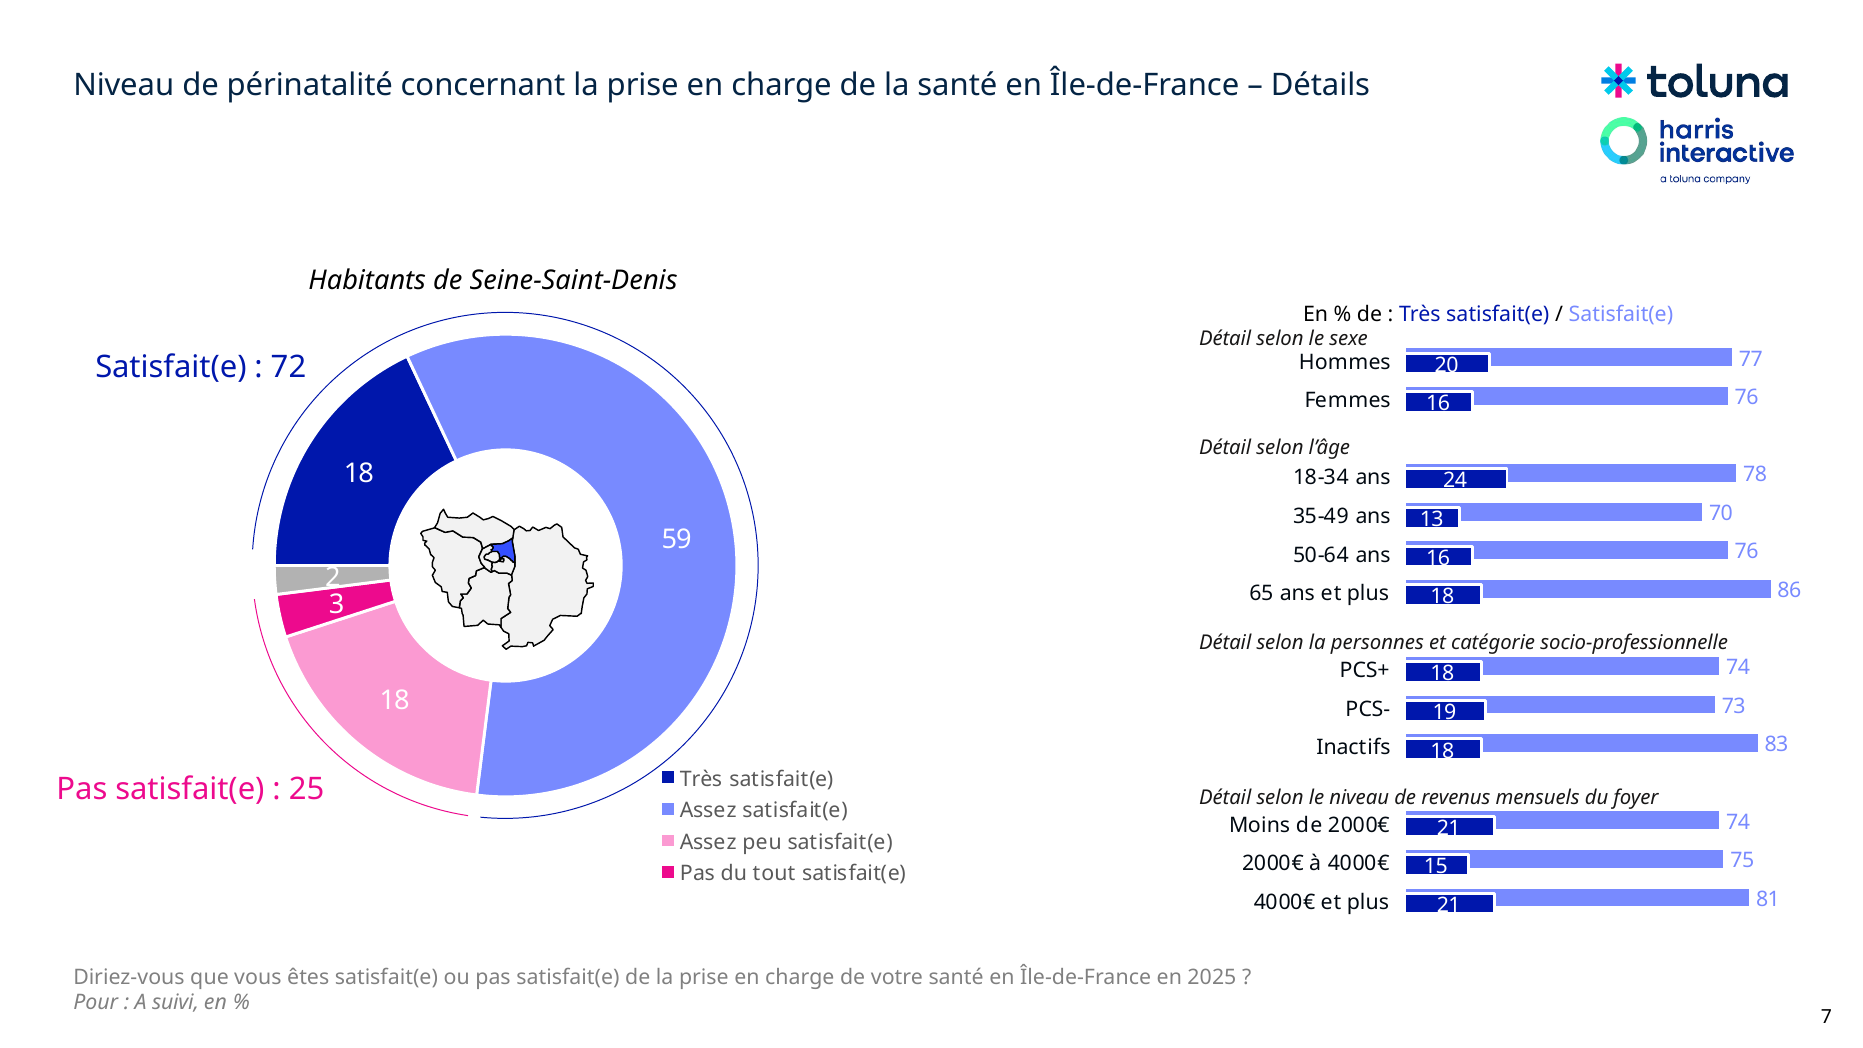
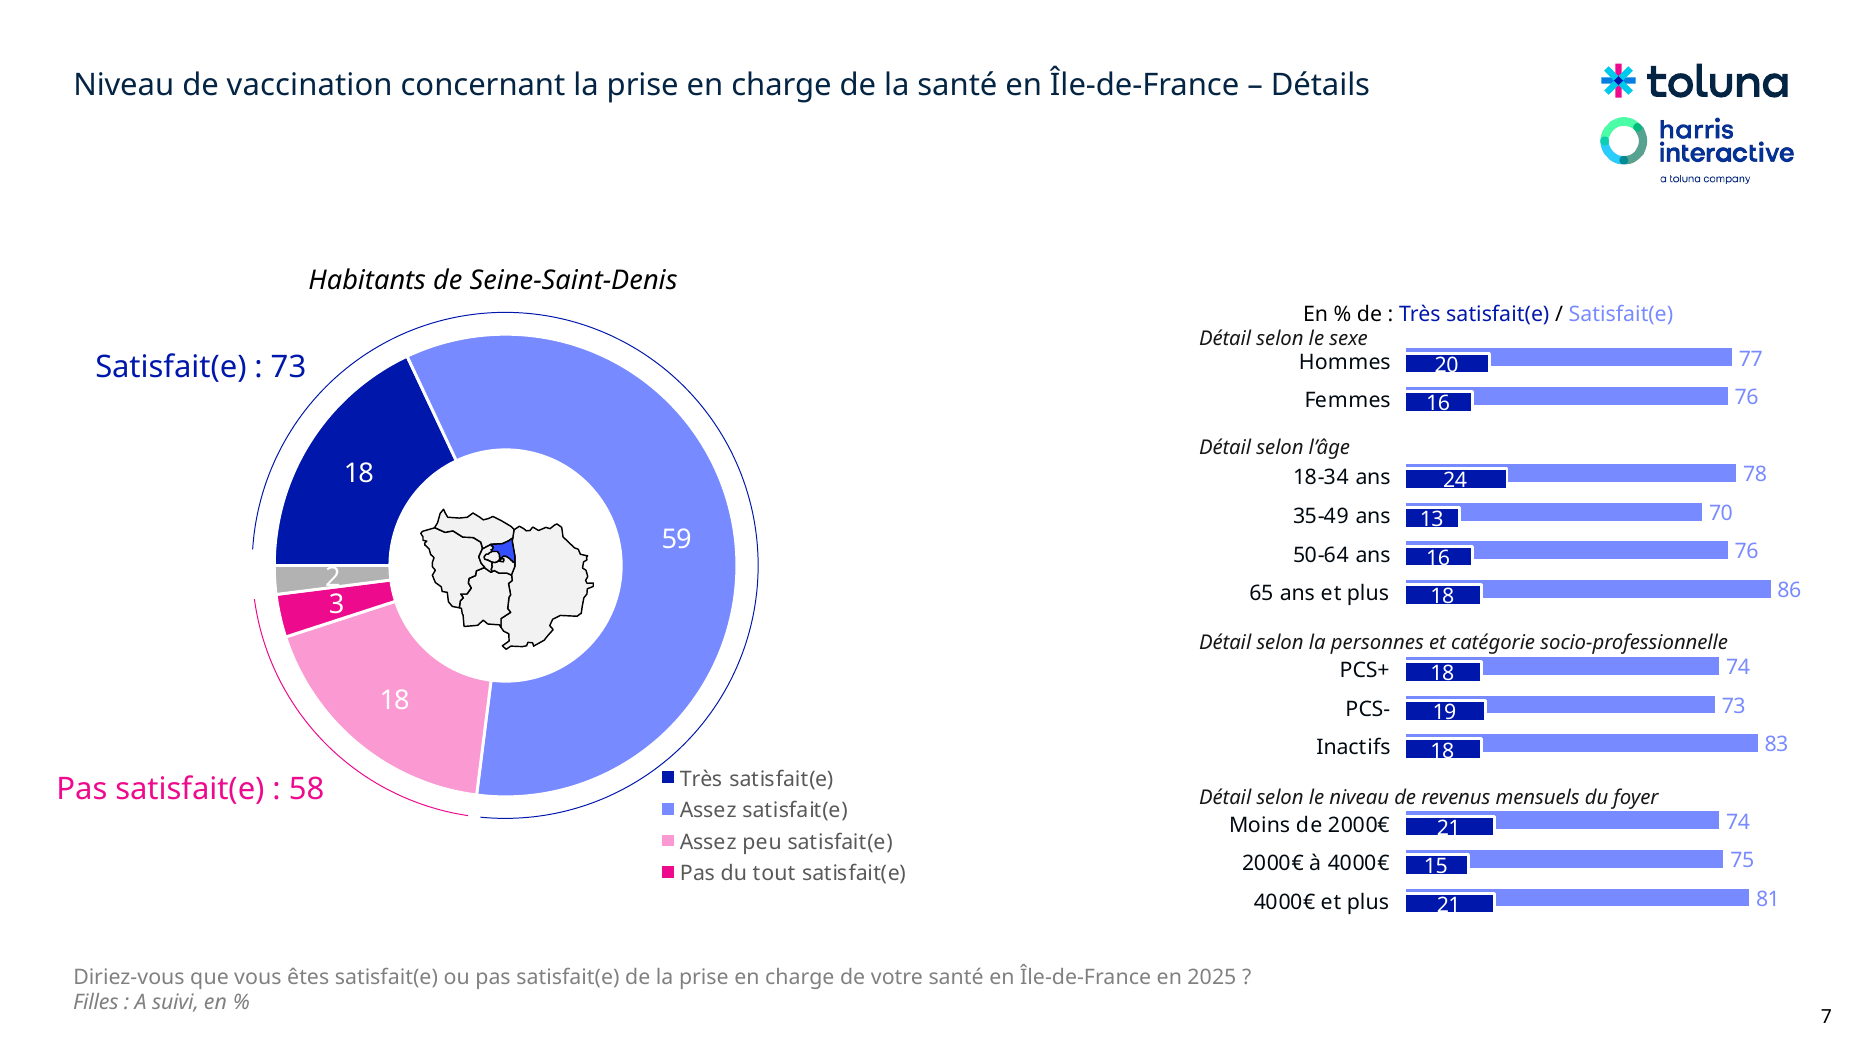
périnatalité: périnatalité -> vaccination (310, 85)
72: 72 -> 73 (289, 367)
25: 25 -> 58 (307, 789)
Pour: Pour -> Filles (96, 1003)
